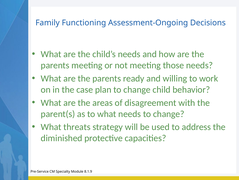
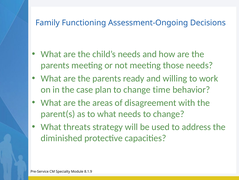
child: child -> time (162, 89)
